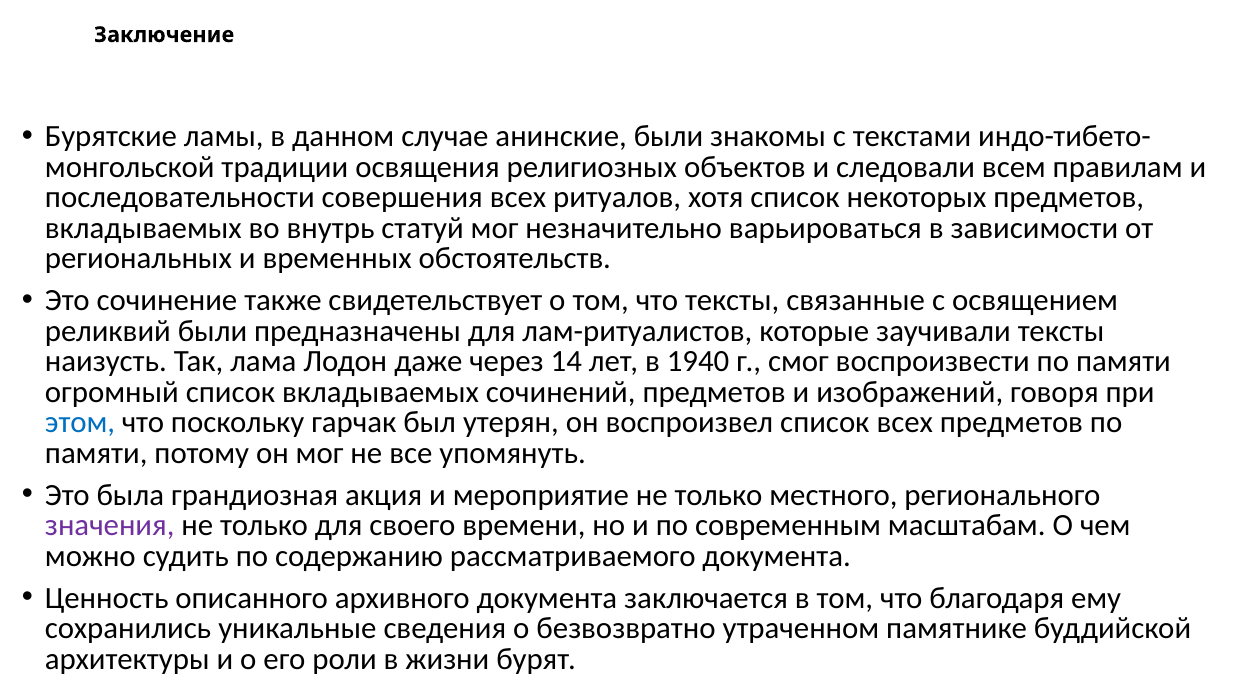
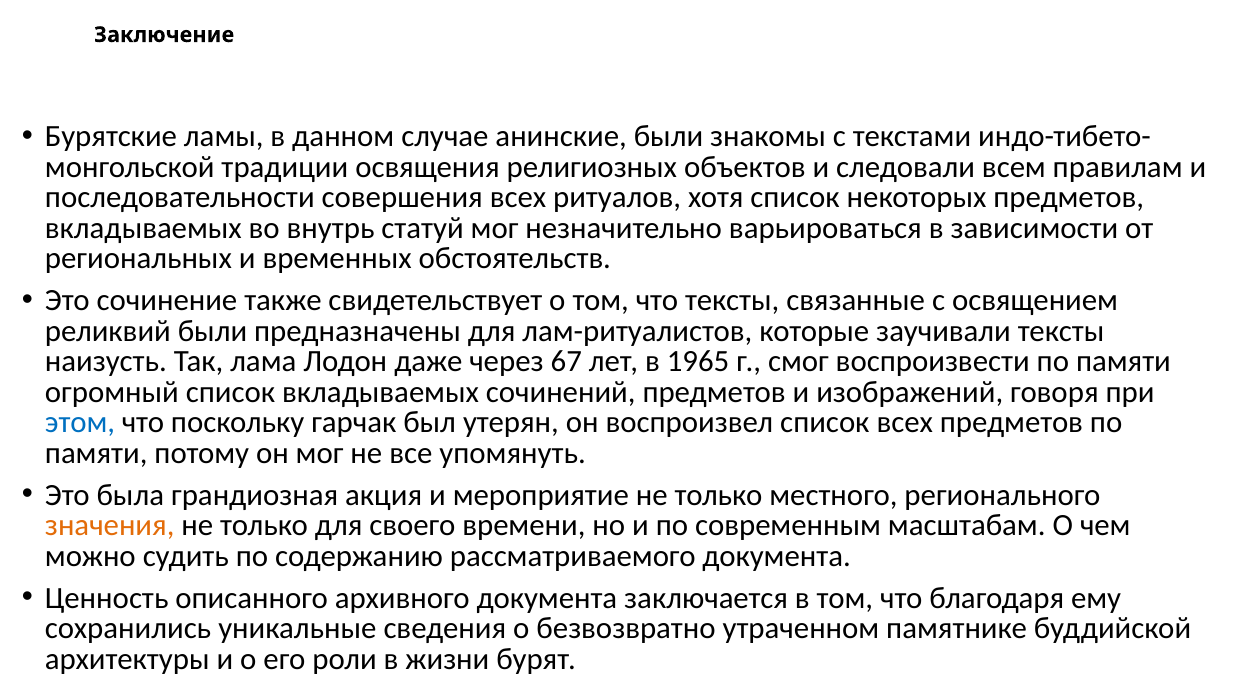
14: 14 -> 67 (566, 362)
1940: 1940 -> 1965 (698, 362)
значения colour: purple -> orange (110, 526)
